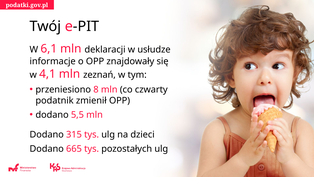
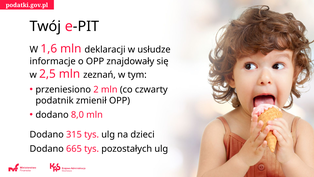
6,1: 6,1 -> 1,6 (49, 49)
4,1: 4,1 -> 2,5 (47, 74)
8: 8 -> 2 (96, 89)
5,5: 5,5 -> 8,0 (77, 115)
